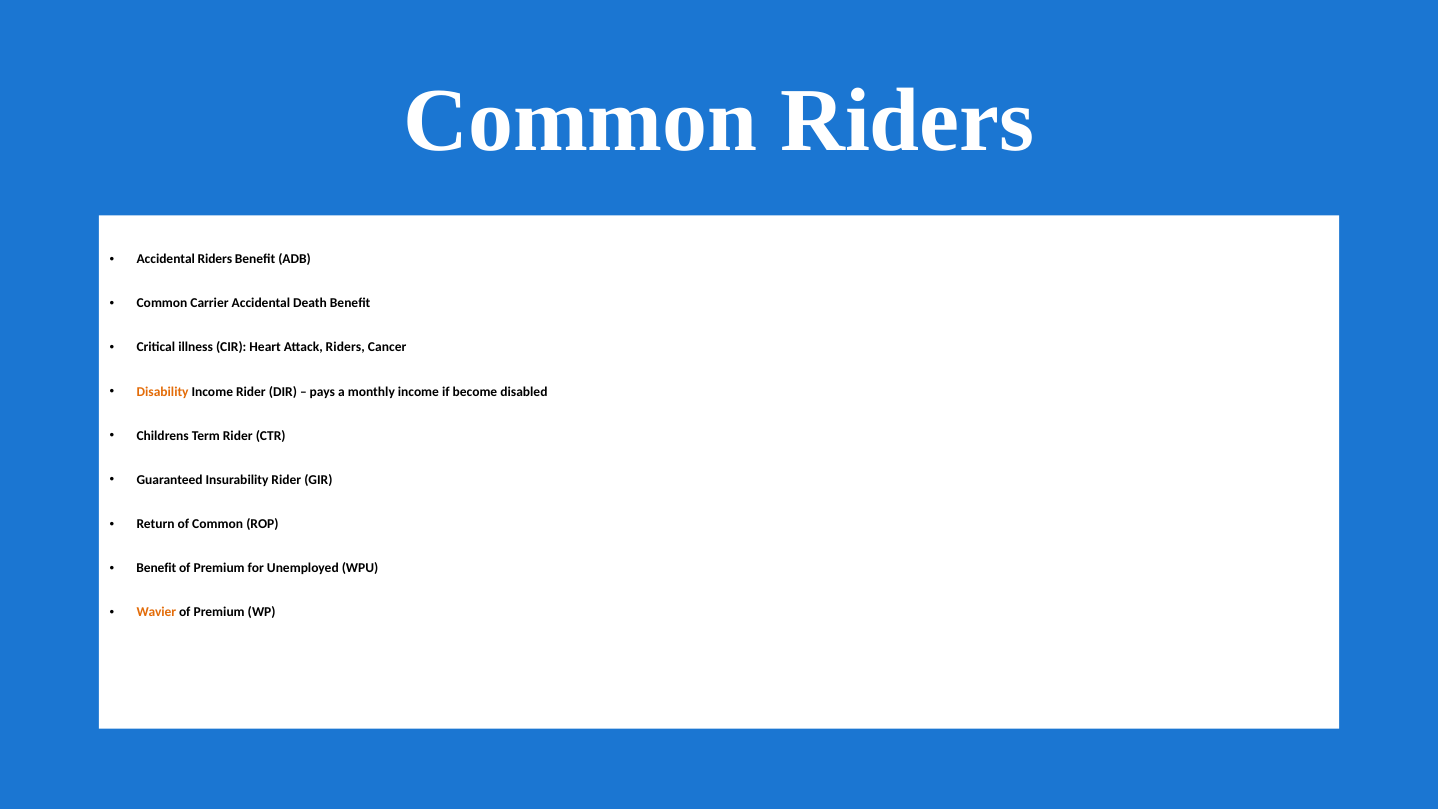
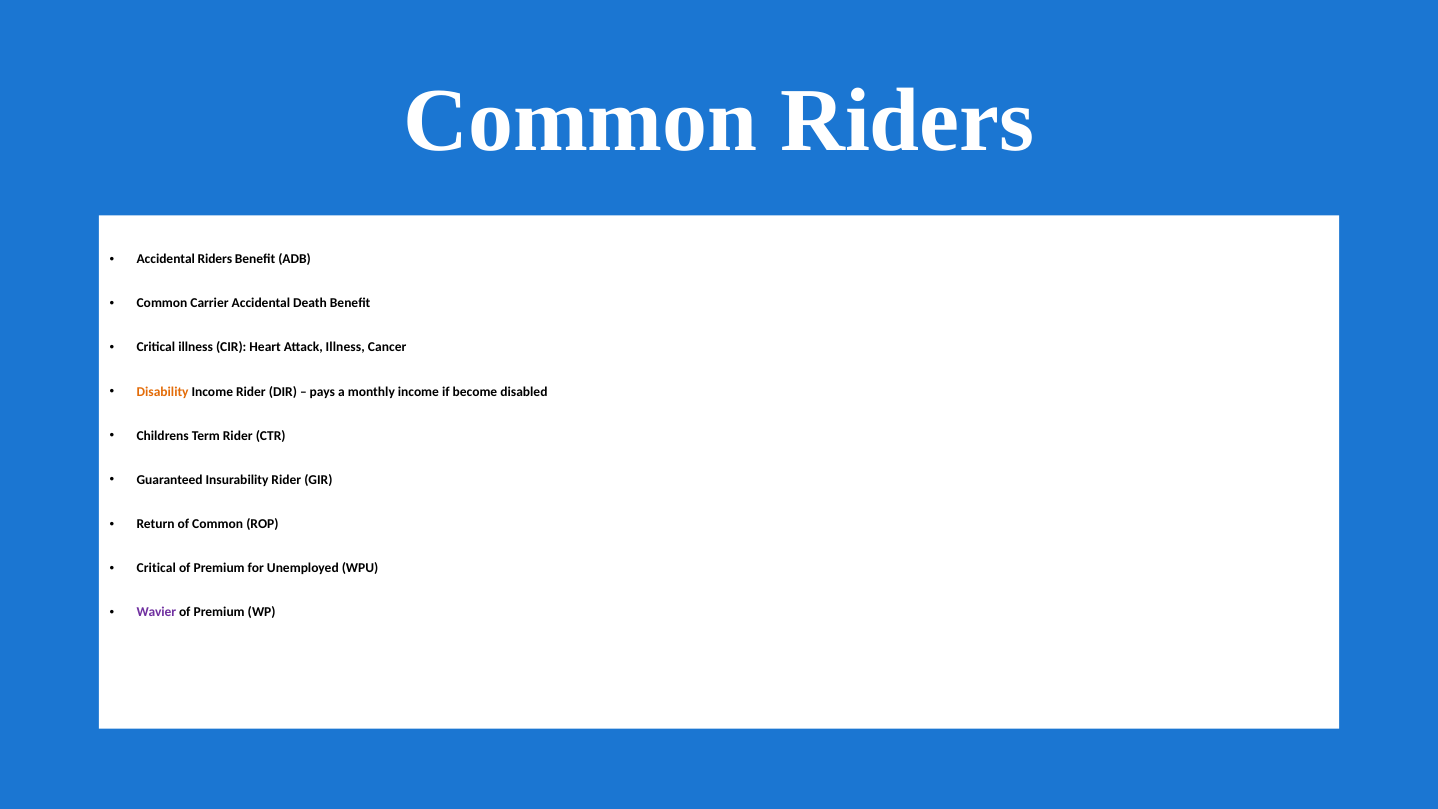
Attack Riders: Riders -> Illness (345, 347)
Benefit: Benefit -> Critical (156, 568)
Wavier colour: orange -> purple (156, 612)
